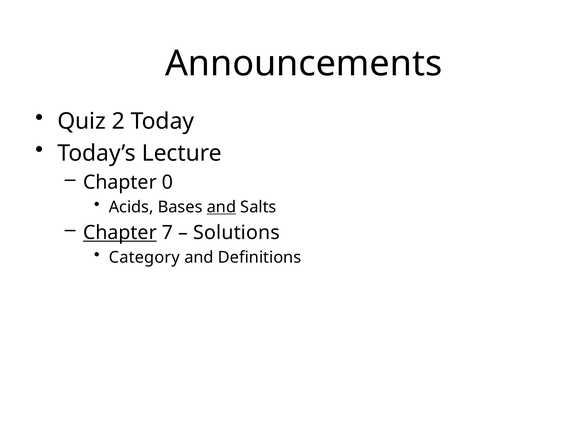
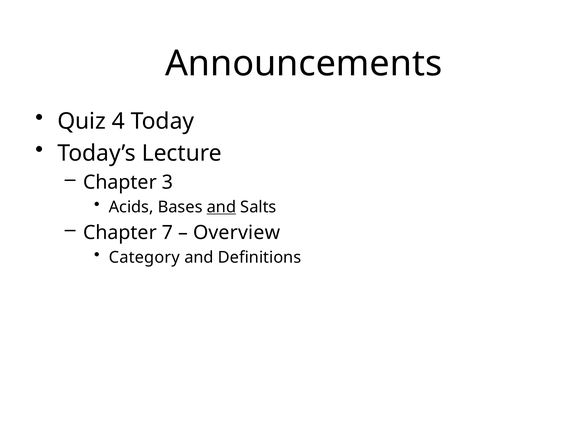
2: 2 -> 4 (118, 121)
0: 0 -> 3 (167, 182)
Chapter underline: present -> none (120, 233)
Solutions: Solutions -> Overview (237, 233)
